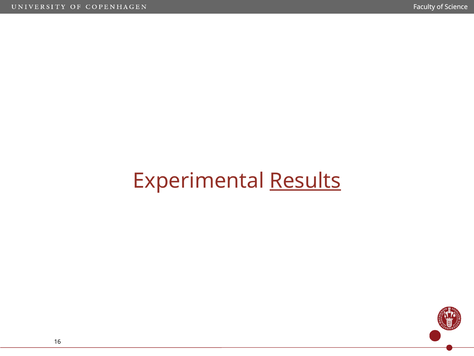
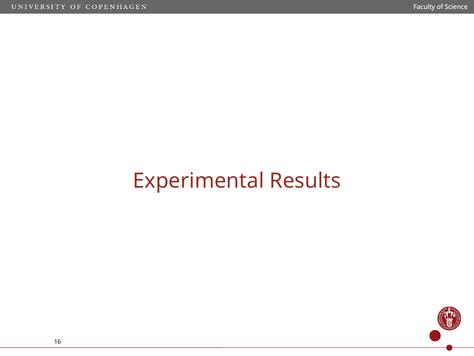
Results underline: present -> none (305, 181)
